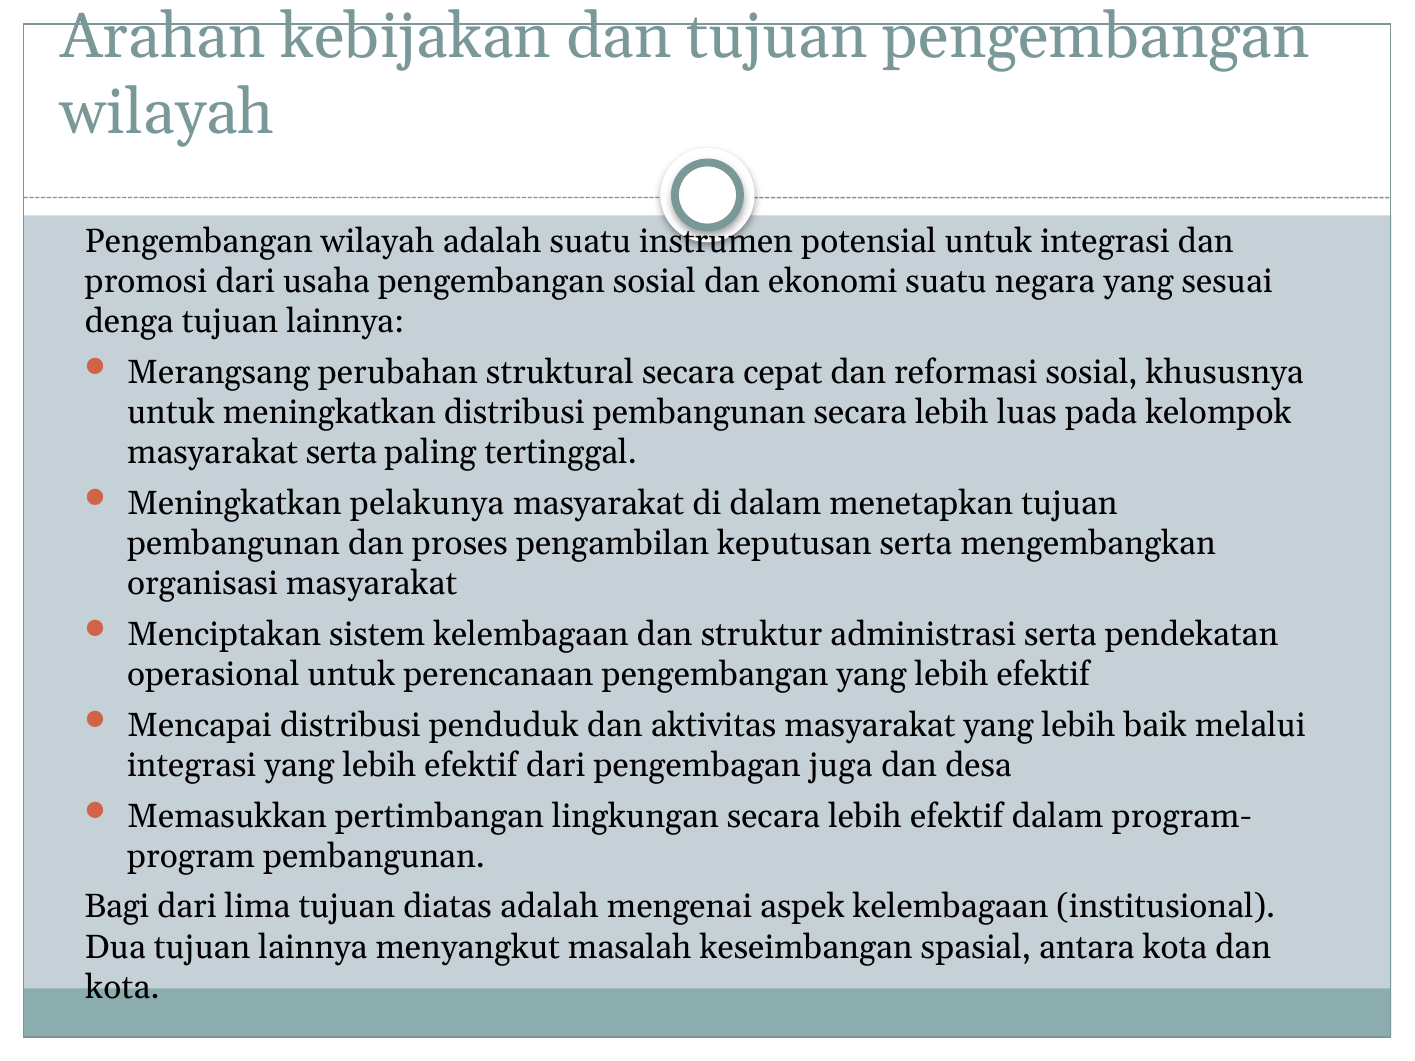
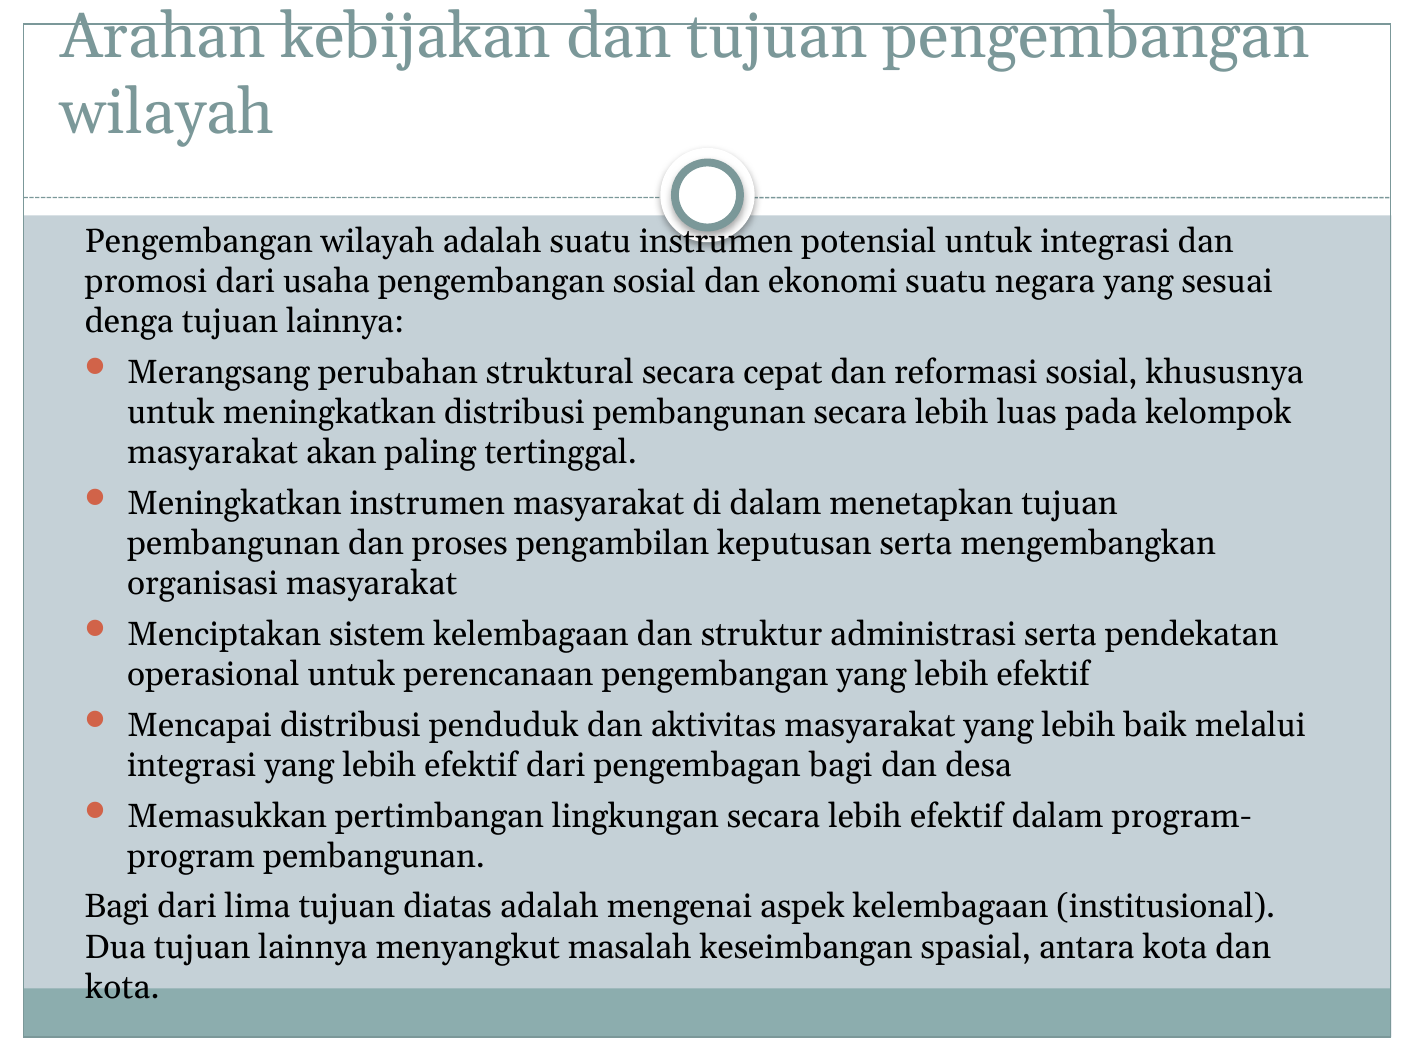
masyarakat serta: serta -> akan (341, 453)
Meningkatkan pelakunya: pelakunya -> instrumen (427, 504)
pengembagan juga: juga -> bagi (841, 765)
